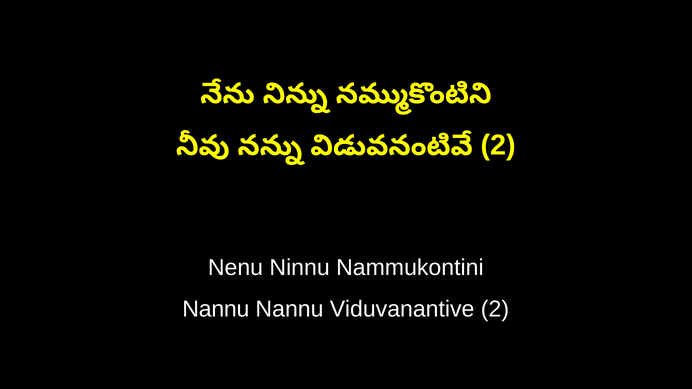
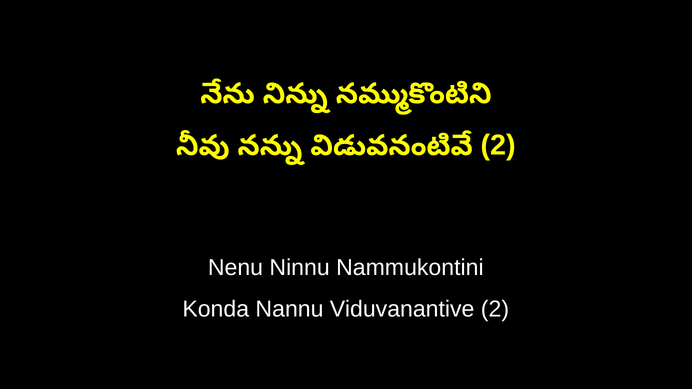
Nannu: Nannu -> Konda (216, 310)
